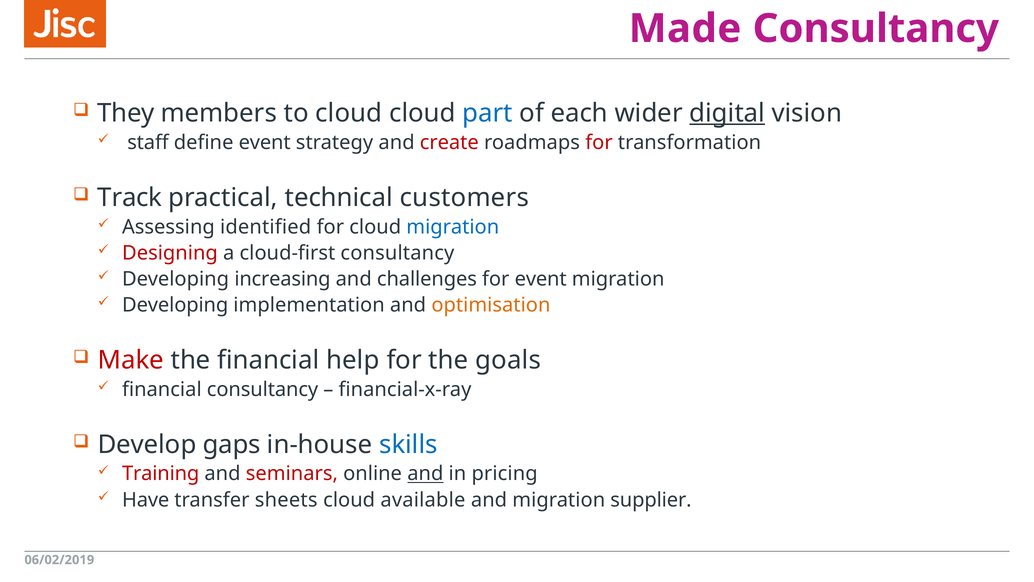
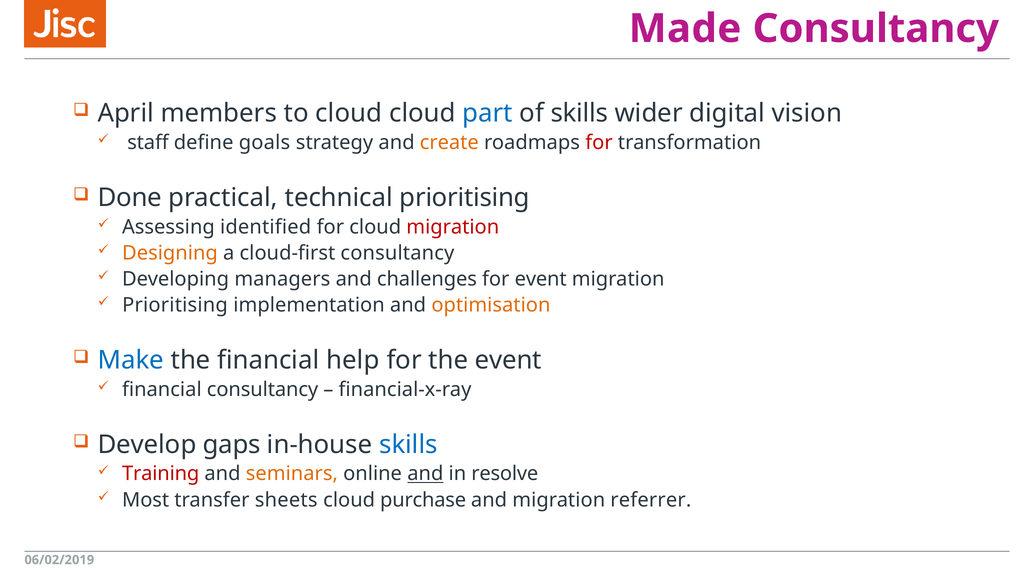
They: They -> April (126, 113)
of each: each -> skills (579, 113)
digital underline: present -> none (727, 113)
define event: event -> goals (264, 142)
create colour: red -> orange (449, 142)
Track: Track -> Done (130, 198)
technical customers: customers -> prioritising (465, 198)
migration colour: blue -> red (453, 227)
Designing colour: red -> orange (170, 253)
increasing: increasing -> managers (282, 279)
Developing: Developing -> Prioritising (175, 305)
Make colour: red -> blue (131, 360)
the goals: goals -> event (508, 360)
seminars colour: red -> orange (292, 474)
pricing: pricing -> resolve (505, 474)
Have: Have -> Most (146, 500)
available: available -> purchase (423, 500)
supplier: supplier -> referrer (651, 500)
